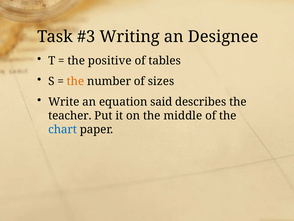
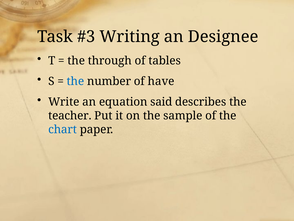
positive: positive -> through (110, 61)
the colour: orange -> blue (75, 81)
sizes: sizes -> have (161, 81)
middle: middle -> sample (183, 115)
